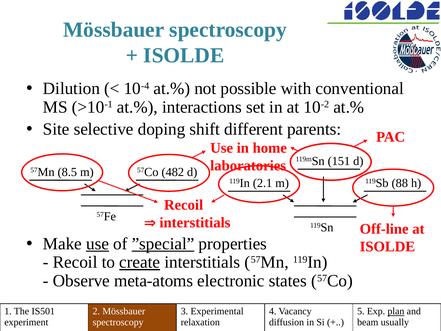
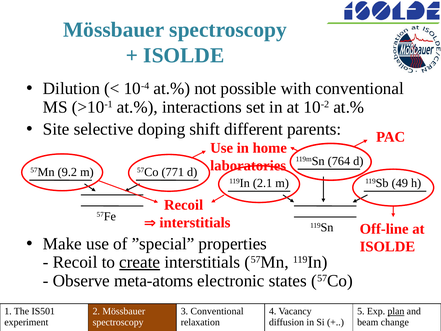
151: 151 -> 764 (339, 161)
8.5: 8.5 -> 9.2 (67, 172)
482: 482 -> 771 (173, 172)
88: 88 -> 49 (400, 183)
use underline: present -> none (98, 244)
”special underline: present -> none (163, 244)
3 Experimental: Experimental -> Conventional (217, 311)
usually: usually -> change (395, 322)
